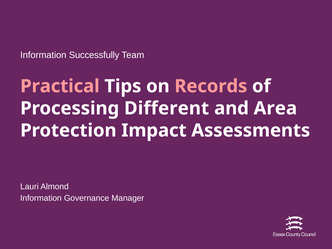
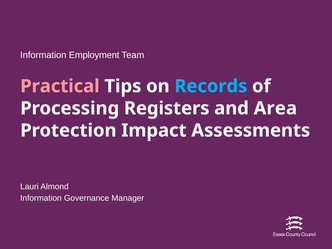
Successfully: Successfully -> Employment (94, 55)
Records colour: pink -> light blue (211, 86)
Different: Different -> Registers (167, 108)
